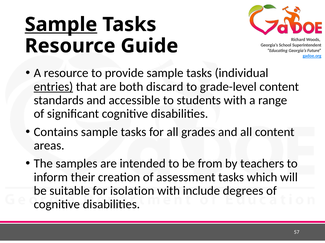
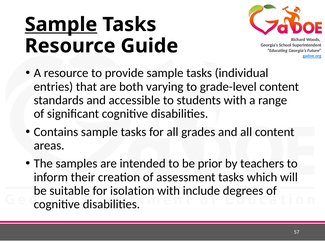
entries underline: present -> none (53, 87)
discard: discard -> varying (165, 87)
from: from -> prior (210, 164)
